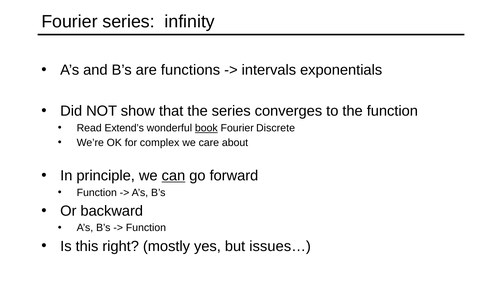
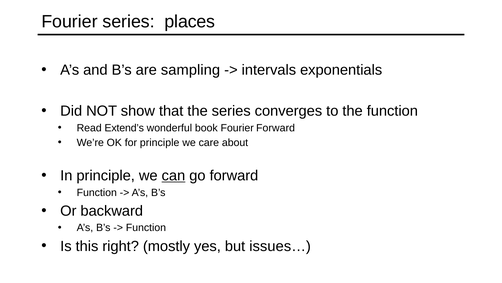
infinity: infinity -> places (190, 22)
functions: functions -> sampling (191, 70)
book underline: present -> none (206, 128)
Fourier Discrete: Discrete -> Forward (276, 128)
for complex: complex -> principle (160, 142)
